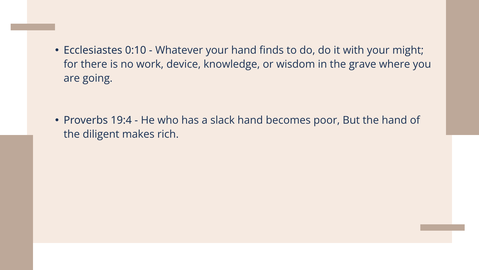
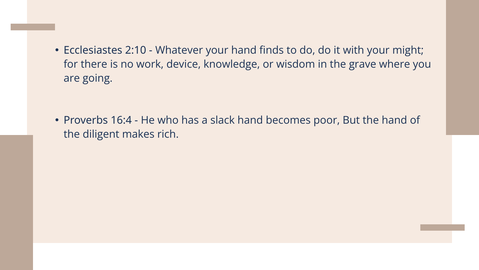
0:10: 0:10 -> 2:10 (136, 50)
19:4: 19:4 -> 16:4 (121, 120)
